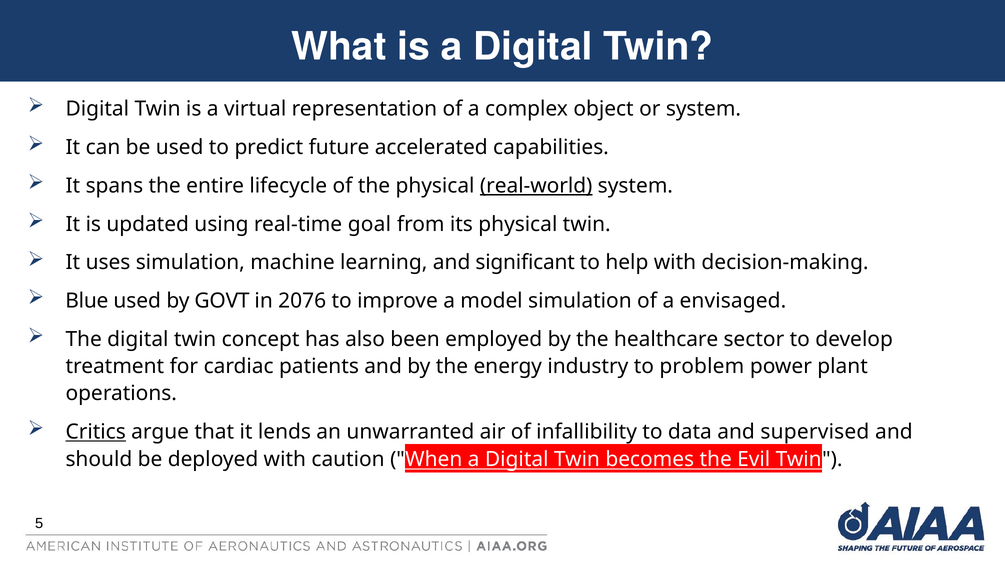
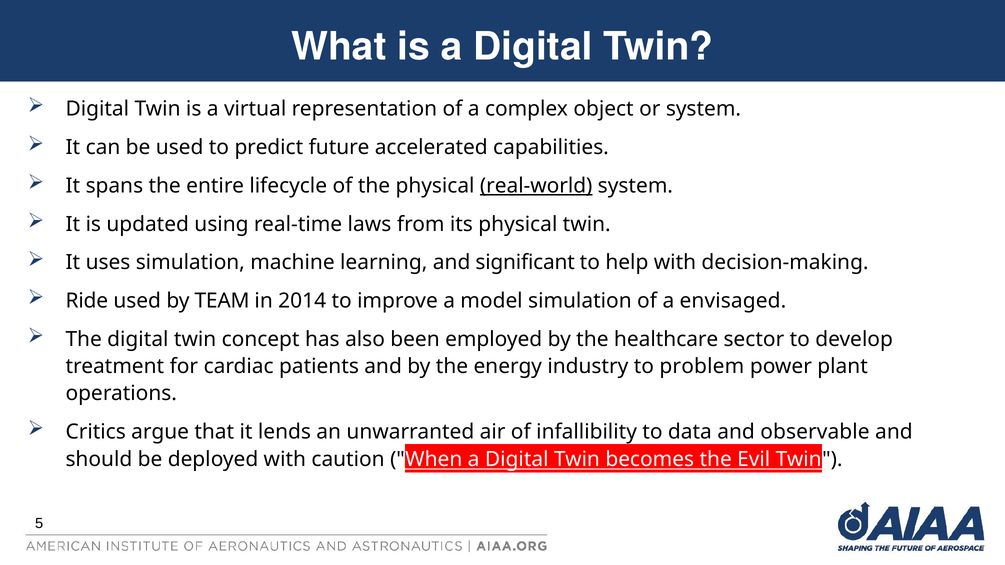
goal: goal -> laws (369, 224)
Blue: Blue -> Ride (87, 301)
GOVT: GOVT -> TEAM (222, 301)
2076: 2076 -> 2014 (302, 301)
Critics underline: present -> none (96, 432)
supervised: supervised -> observable (815, 432)
